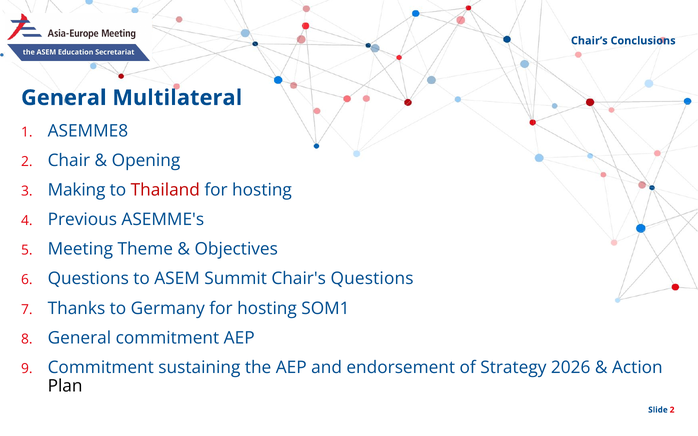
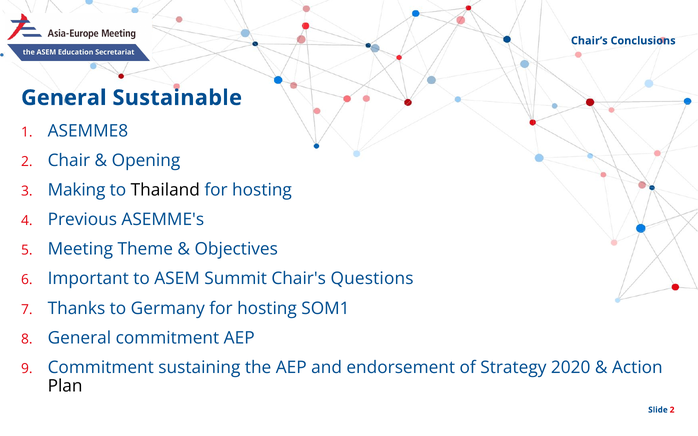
Multilateral: Multilateral -> Sustainable (177, 98)
Thailand colour: red -> black (165, 190)
Questions: Questions -> Important (88, 279)
2026: 2026 -> 2020 (571, 368)
